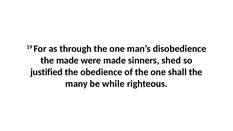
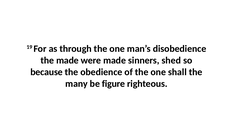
justified: justified -> because (47, 72)
while: while -> figure (113, 84)
